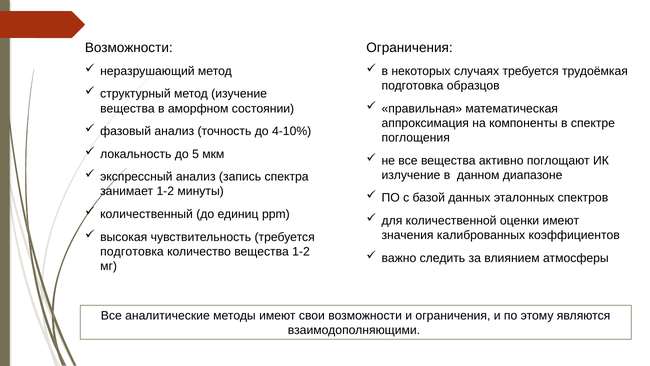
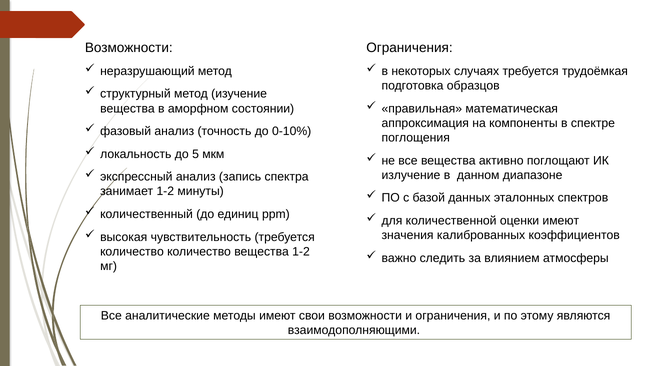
4-10%: 4-10% -> 0-10% (292, 131)
подготовка: подготовка -> количество (132, 251)
